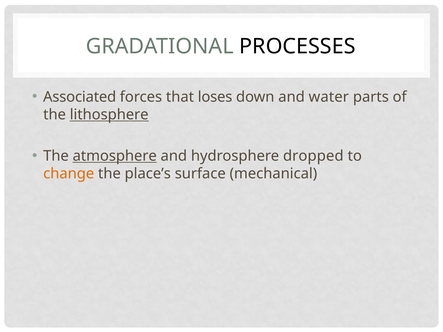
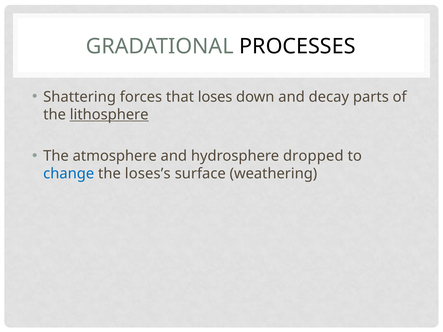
Associated: Associated -> Shattering (80, 97)
water: water -> decay (329, 97)
atmosphere underline: present -> none (115, 156)
change colour: orange -> blue (69, 174)
place’s: place’s -> loses’s (148, 174)
mechanical: mechanical -> weathering (273, 174)
